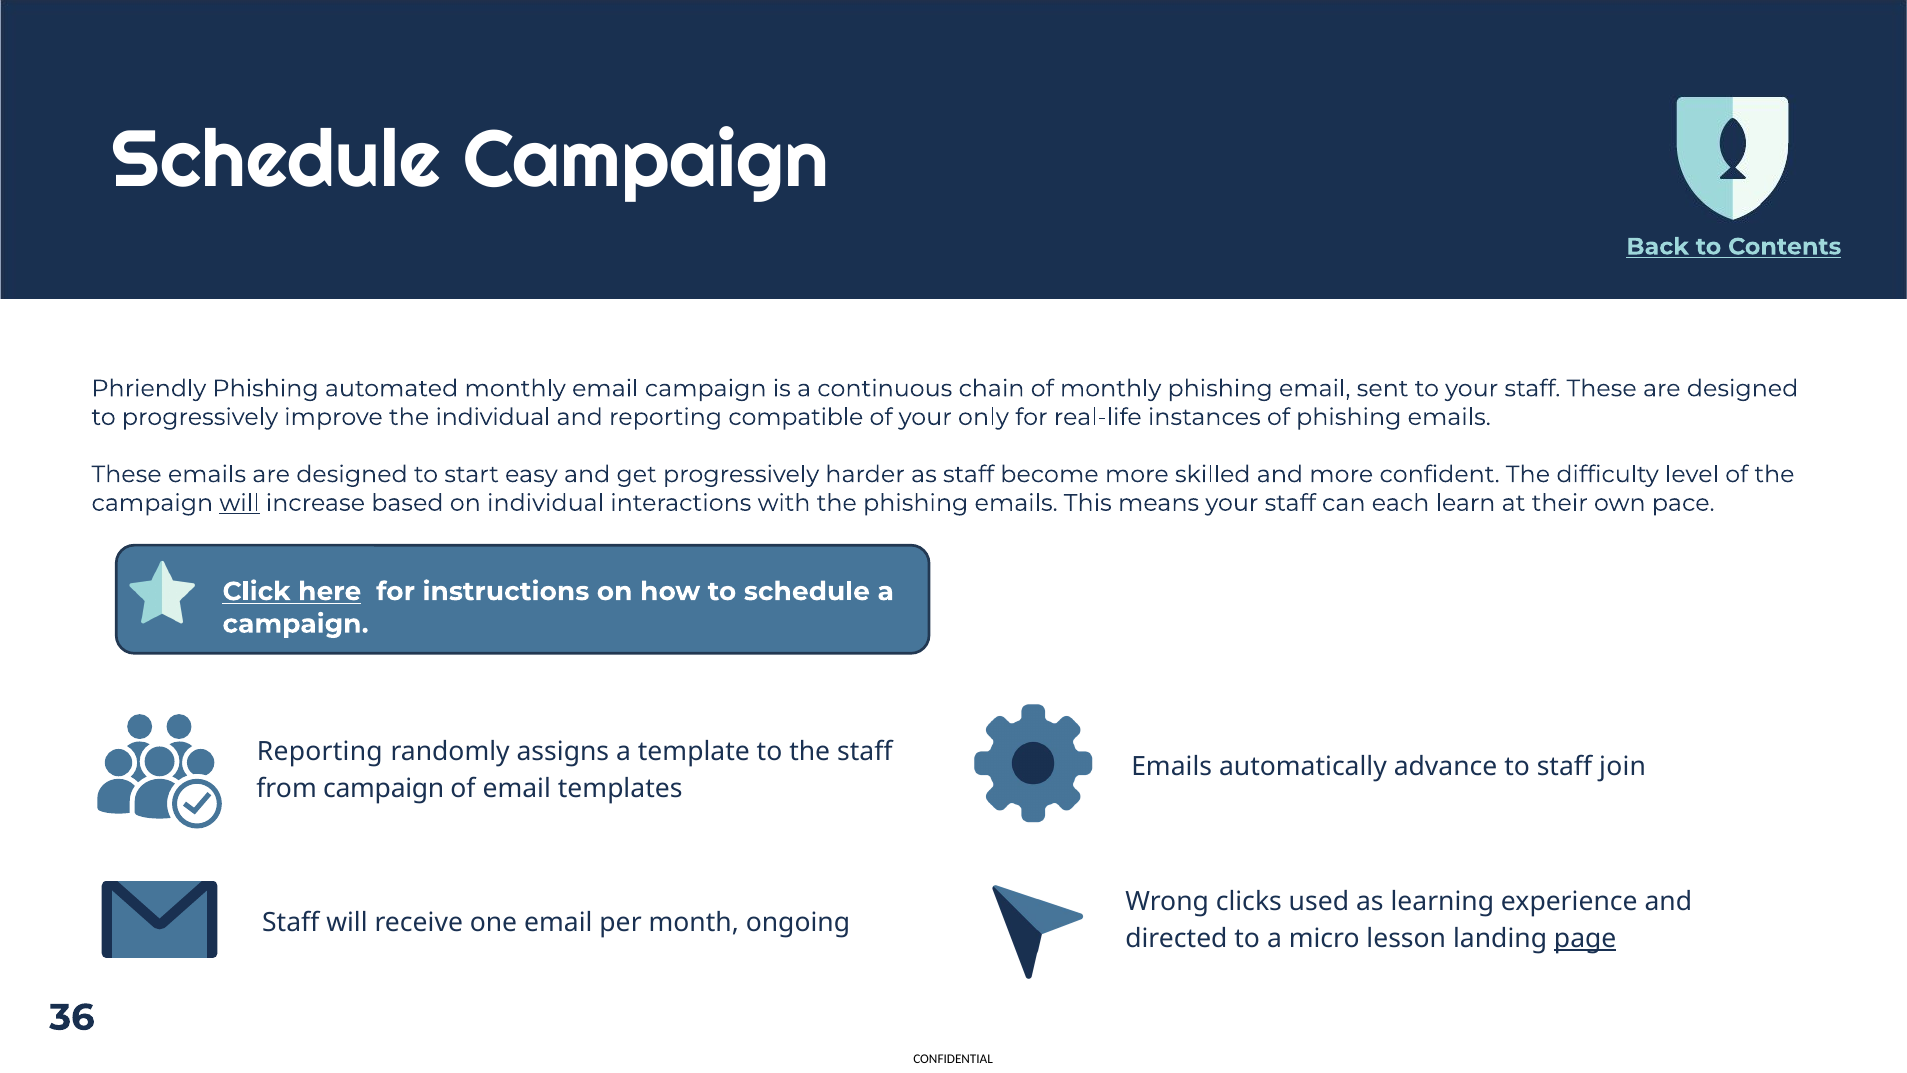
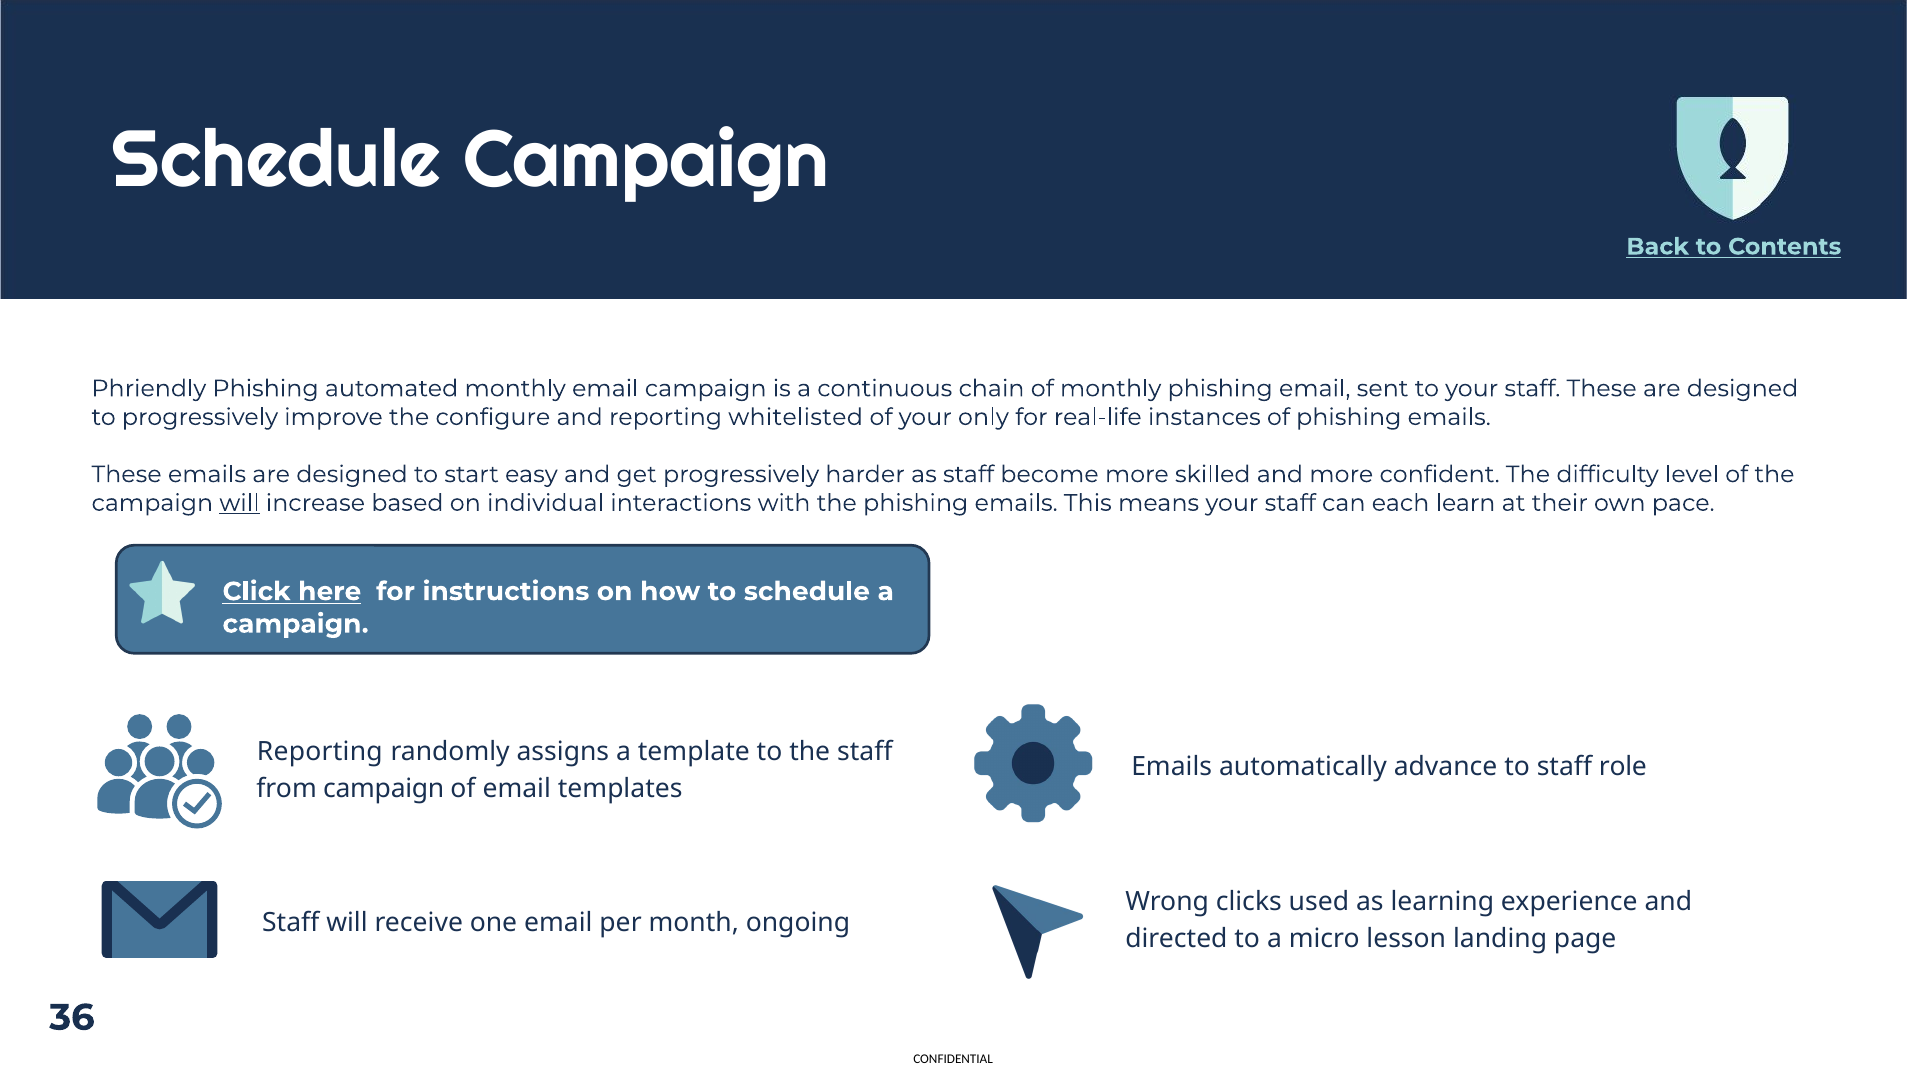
the individual: individual -> configure (493, 417)
compatible: compatible -> whitelisted (796, 417)
join: join -> role (1623, 767)
page underline: present -> none (1585, 938)
